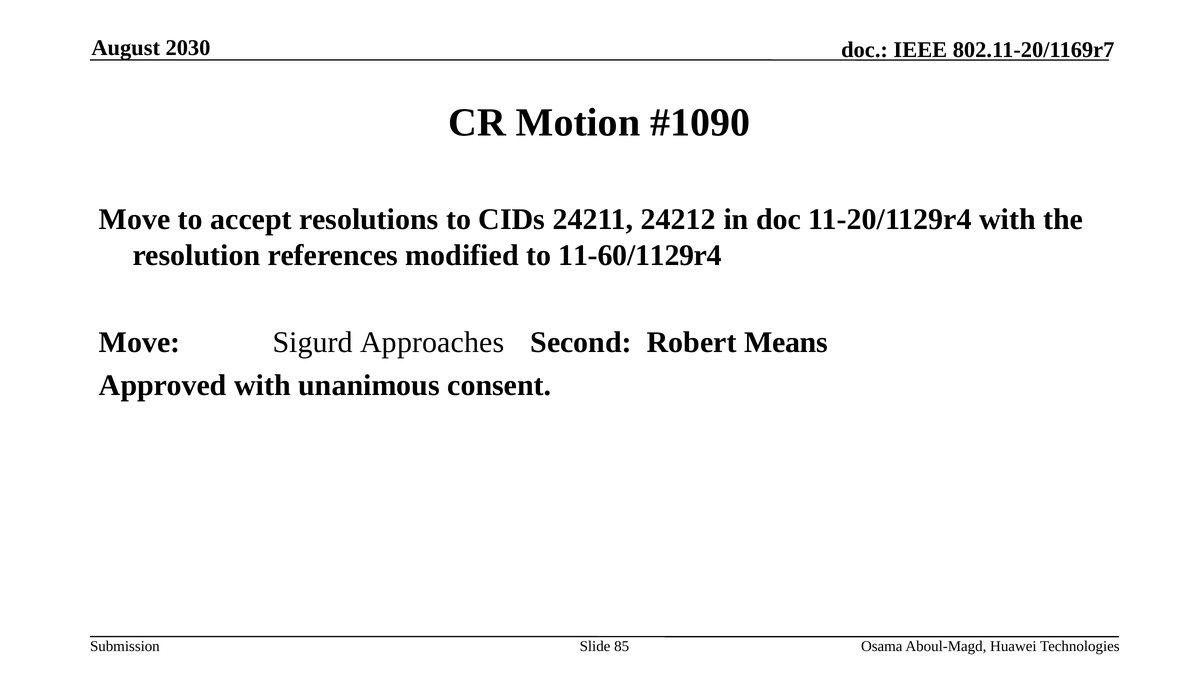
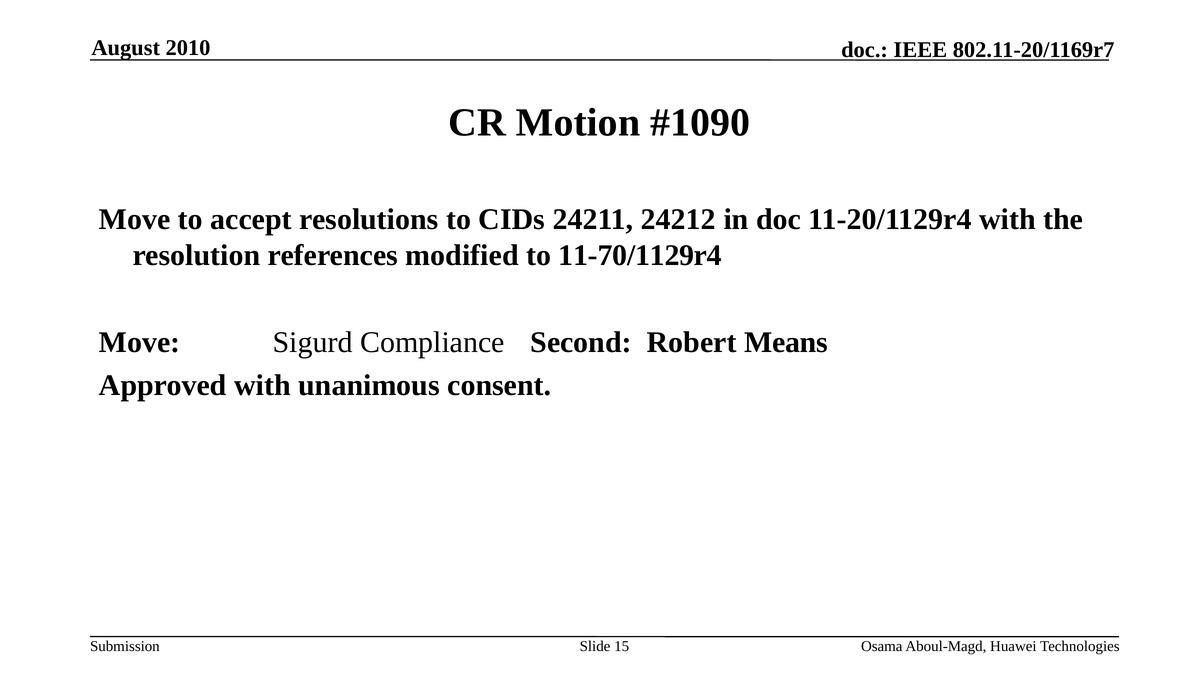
2030: 2030 -> 2010 (188, 48)
11-60/1129r4: 11-60/1129r4 -> 11-70/1129r4 (640, 255)
Approaches: Approaches -> Compliance (432, 342)
85: 85 -> 15 (622, 647)
